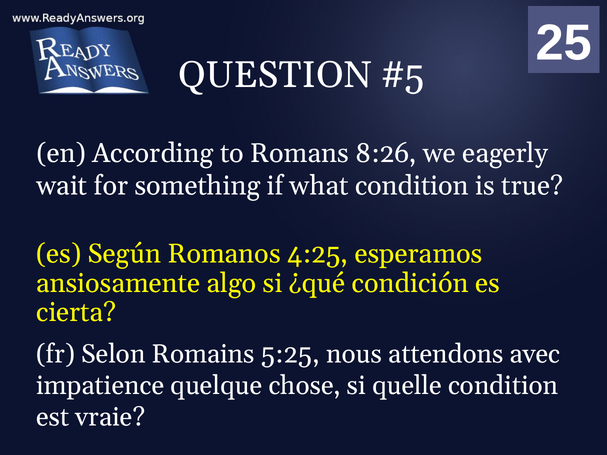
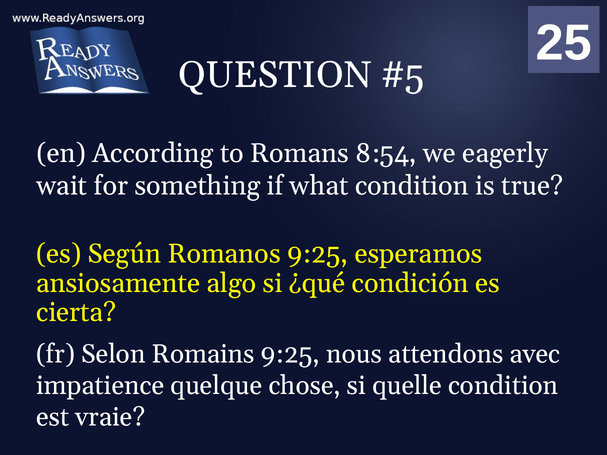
8:26: 8:26 -> 8:54 (386, 154)
Romanos 4:25: 4:25 -> 9:25 (318, 254)
Romains 5:25: 5:25 -> 9:25 (290, 354)
